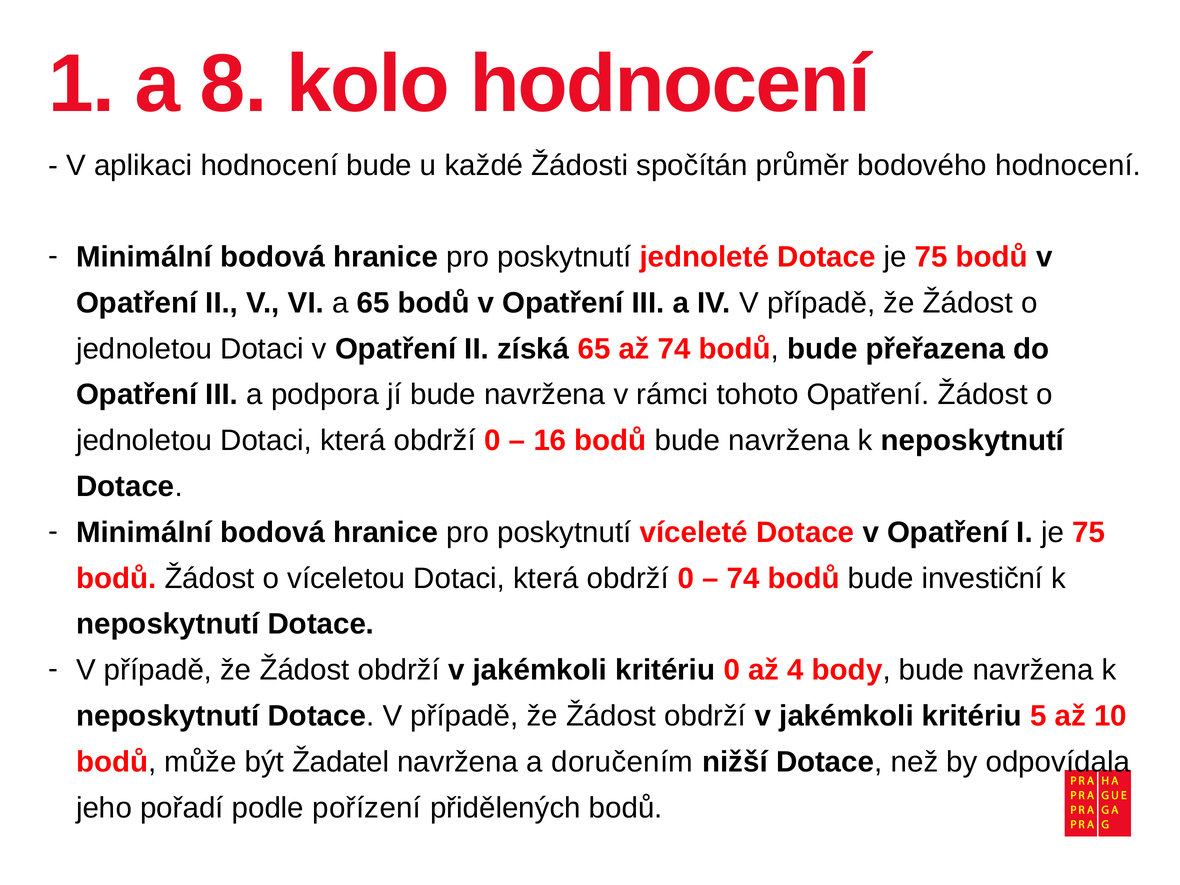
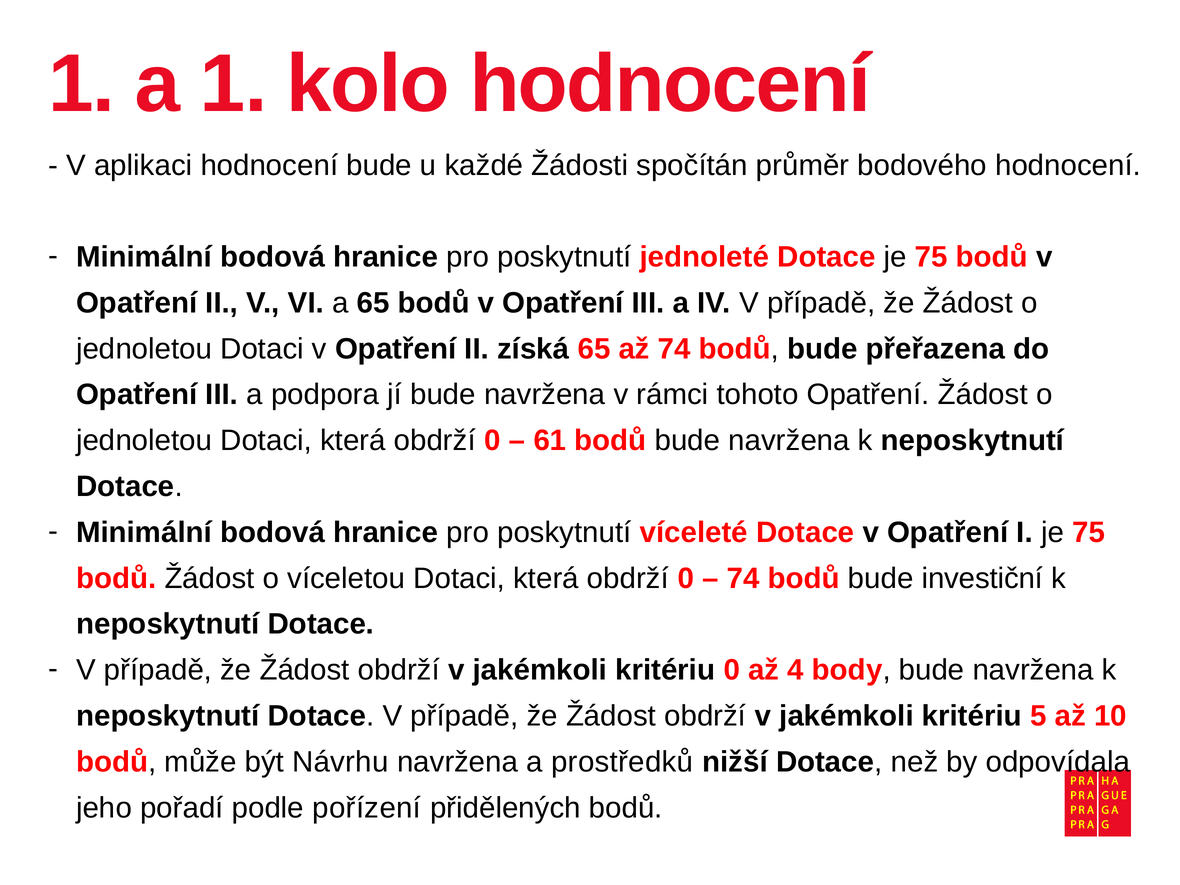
a 8: 8 -> 1 (234, 84)
16: 16 -> 61 (550, 441)
Žadatel: Žadatel -> Návrhu (340, 762)
doručením: doručením -> prostředků (622, 762)
